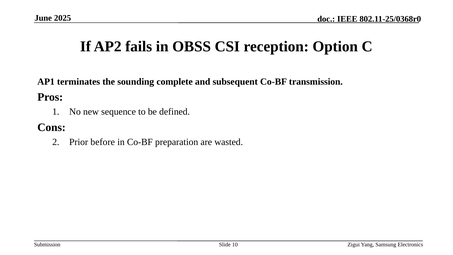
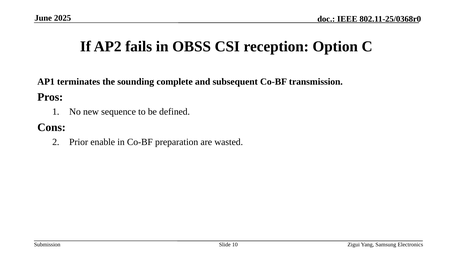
before: before -> enable (103, 142)
